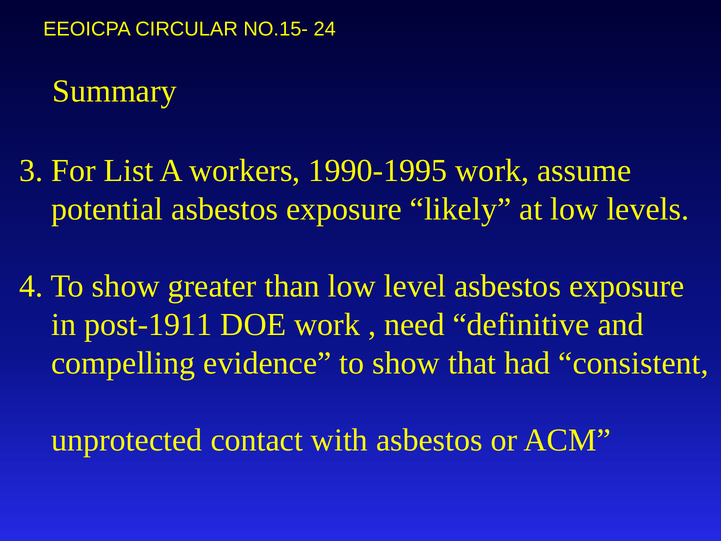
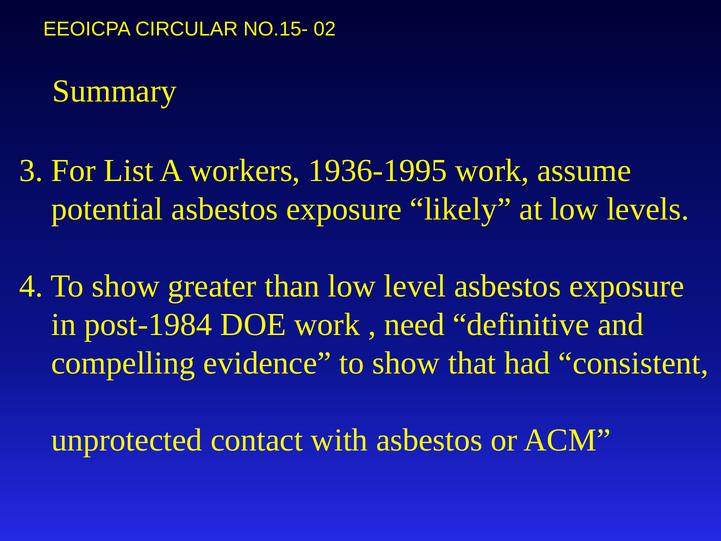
24: 24 -> 02 (325, 29)
1990-1995: 1990-1995 -> 1936-1995 (378, 171)
post-1911: post-1911 -> post-1984 (148, 325)
